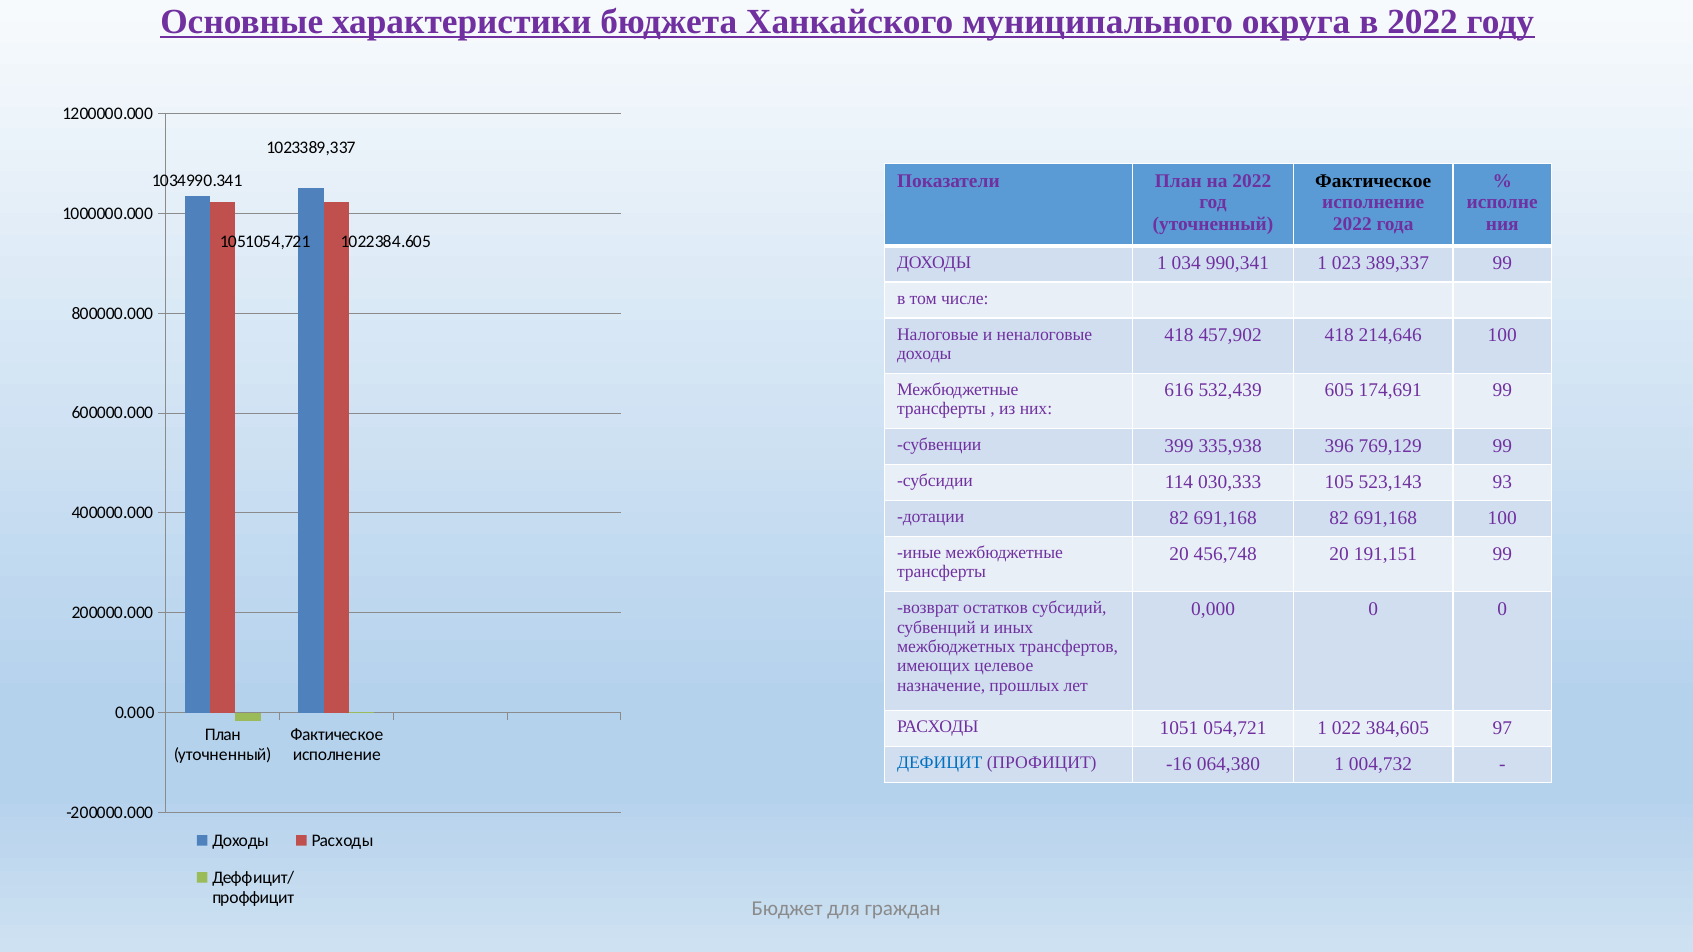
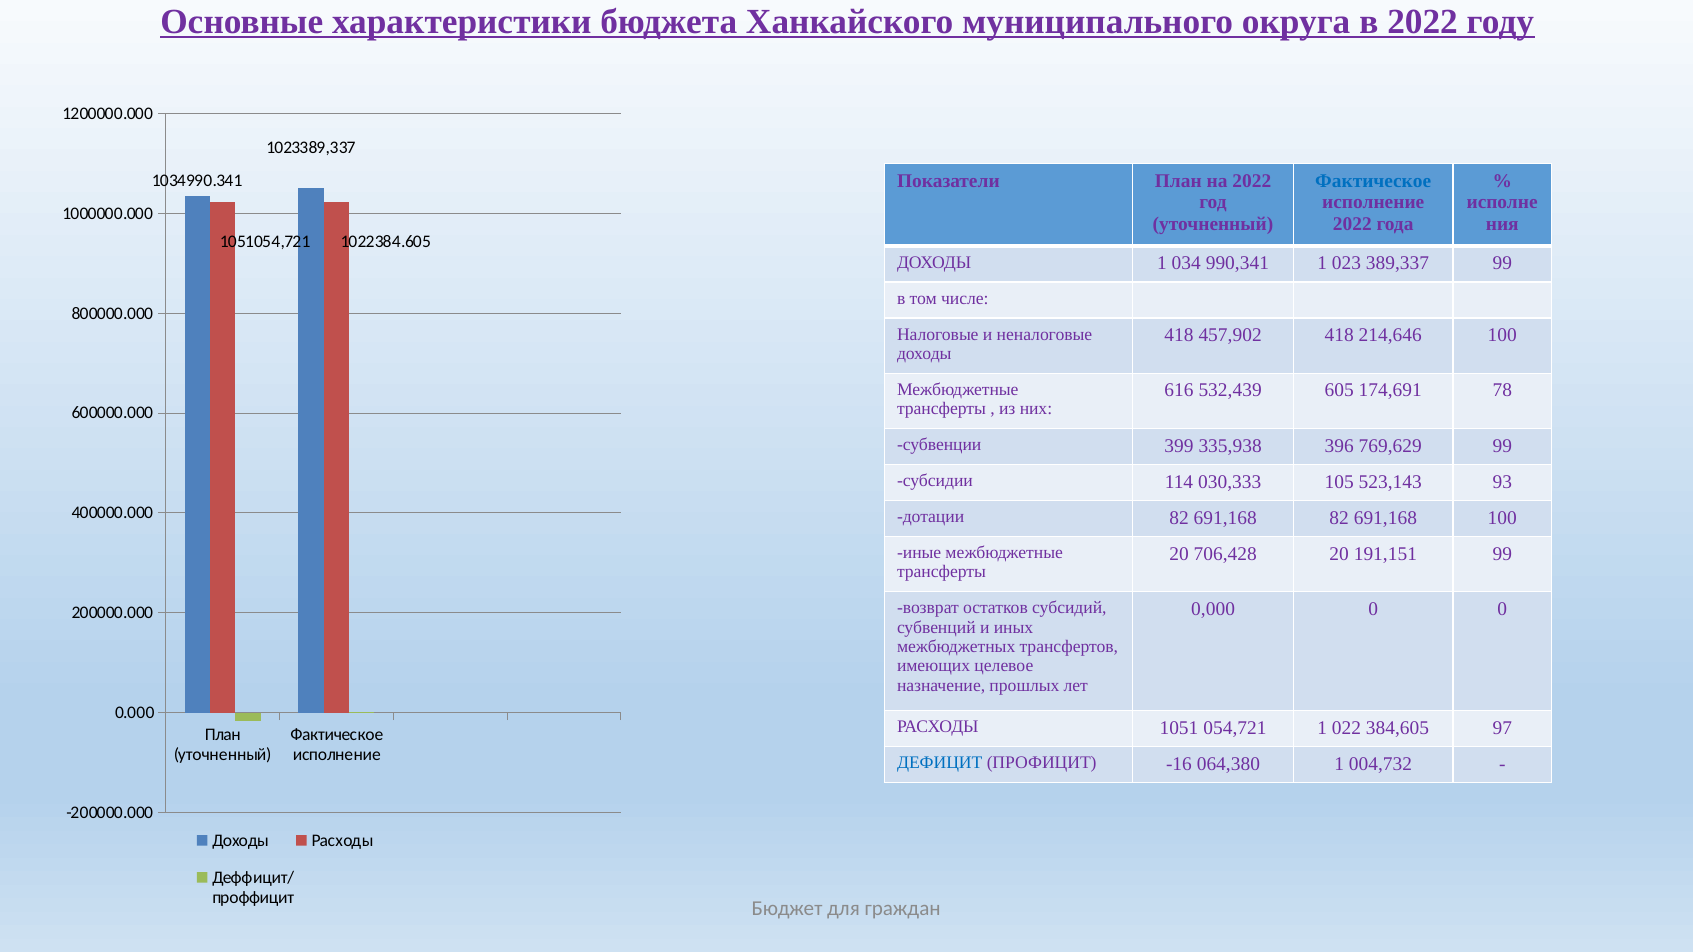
Фактическое colour: black -> blue (1373, 181)
174,691 99: 99 -> 78 (1502, 391)
769,129: 769,129 -> 769,629 (1390, 446)
456,748: 456,748 -> 706,428 (1225, 554)
